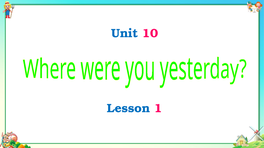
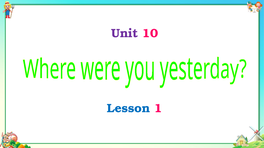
Unit colour: blue -> purple (125, 33)
